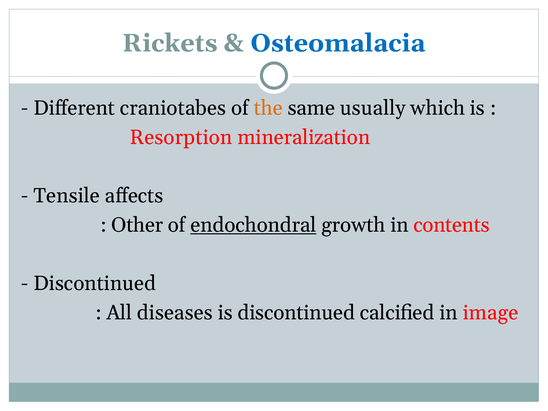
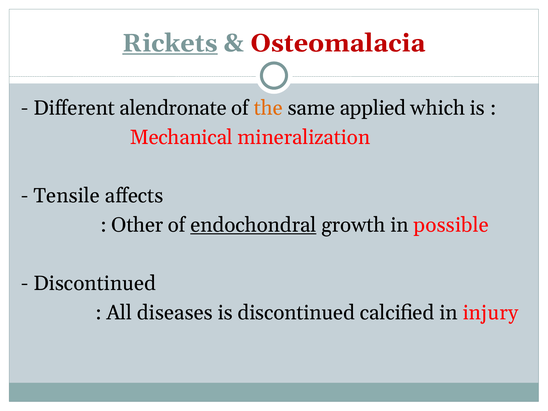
Rickets underline: none -> present (170, 43)
Osteomalacia colour: blue -> red (338, 43)
craniotabes: craniotabes -> alendronate (173, 108)
usually: usually -> applied (373, 108)
Resorption: Resorption -> Mechanical (181, 137)
contents: contents -> possible (451, 225)
image: image -> injury (490, 313)
